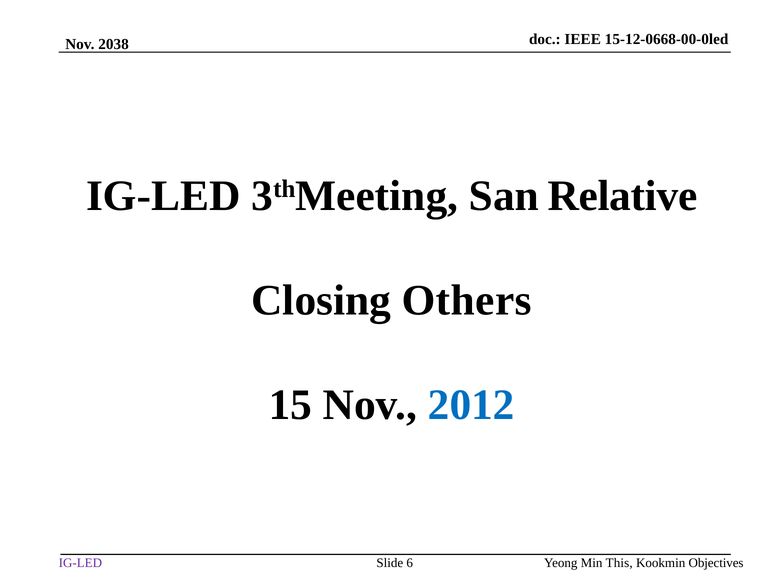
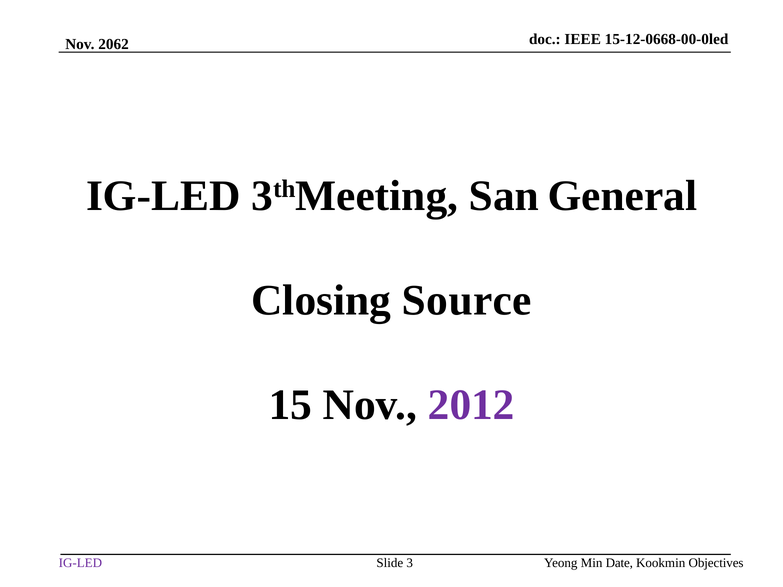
2038: 2038 -> 2062 (114, 44)
Relative: Relative -> General (622, 196)
Others: Others -> Source (467, 301)
2012 colour: blue -> purple (471, 405)
6: 6 -> 3 (410, 563)
This: This -> Date (619, 563)
